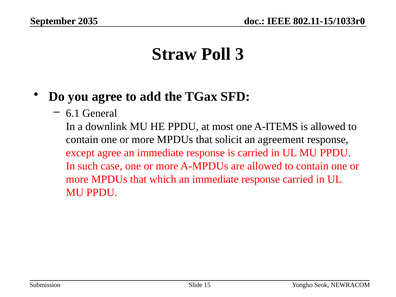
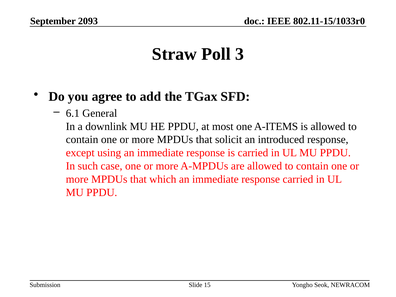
2035: 2035 -> 2093 (88, 21)
agreement: agreement -> introduced (281, 140)
except agree: agree -> using (109, 153)
